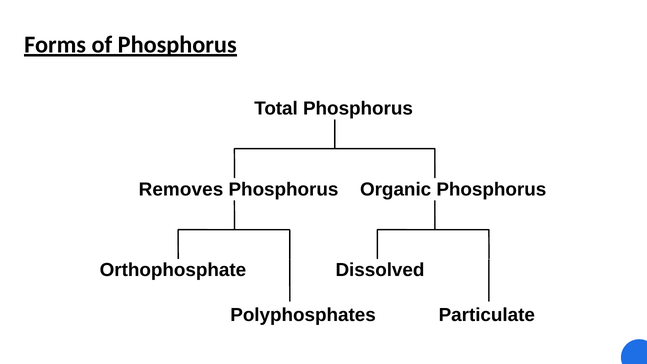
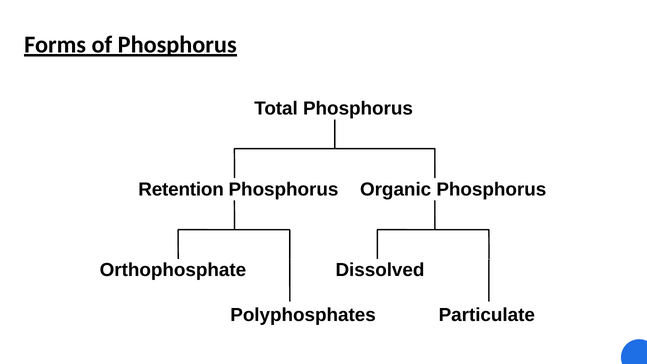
Removes: Removes -> Retention (181, 189)
